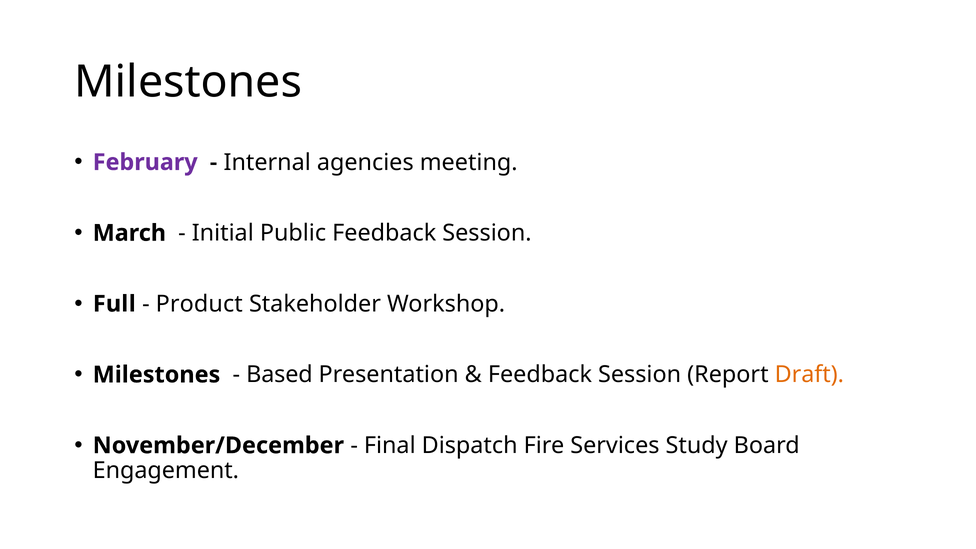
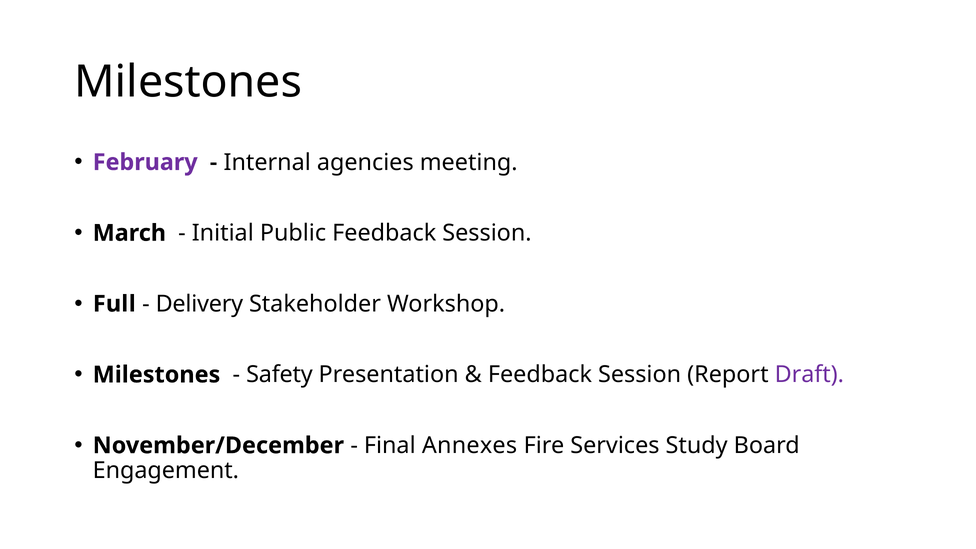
Product: Product -> Delivery (199, 304)
Based: Based -> Safety (279, 375)
Draft colour: orange -> purple (809, 375)
Dispatch: Dispatch -> Annexes (470, 446)
